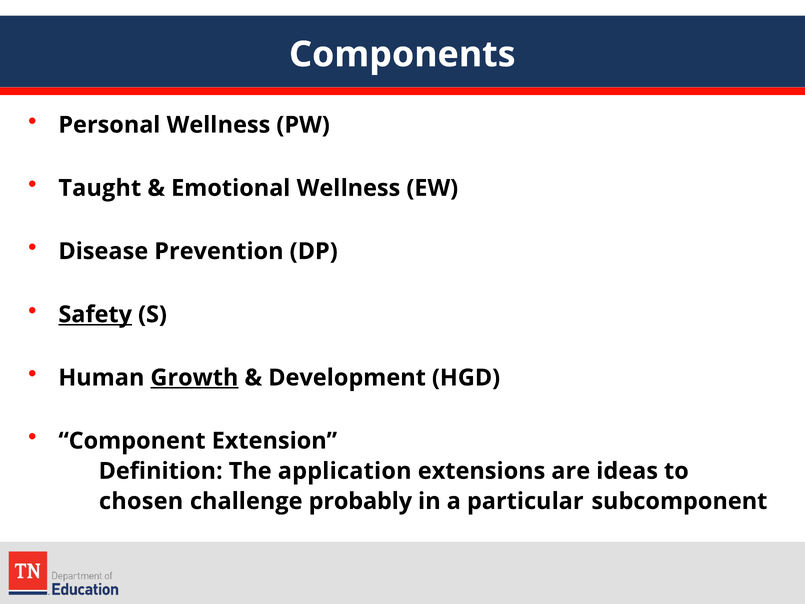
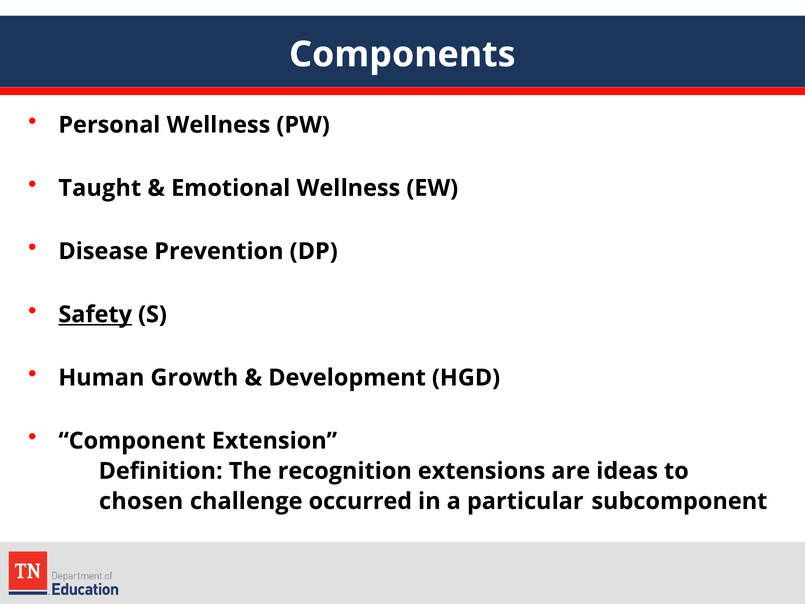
Growth underline: present -> none (194, 378)
application: application -> recognition (345, 471)
probably: probably -> occurred (360, 501)
